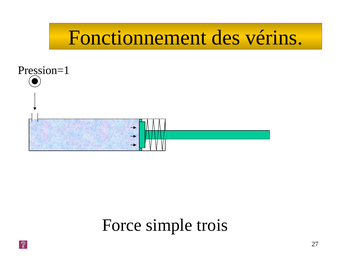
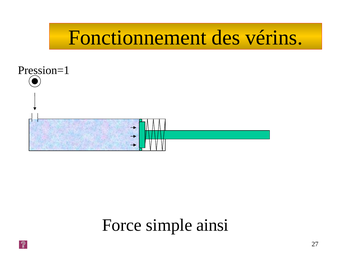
trois: trois -> ainsi (212, 225)
